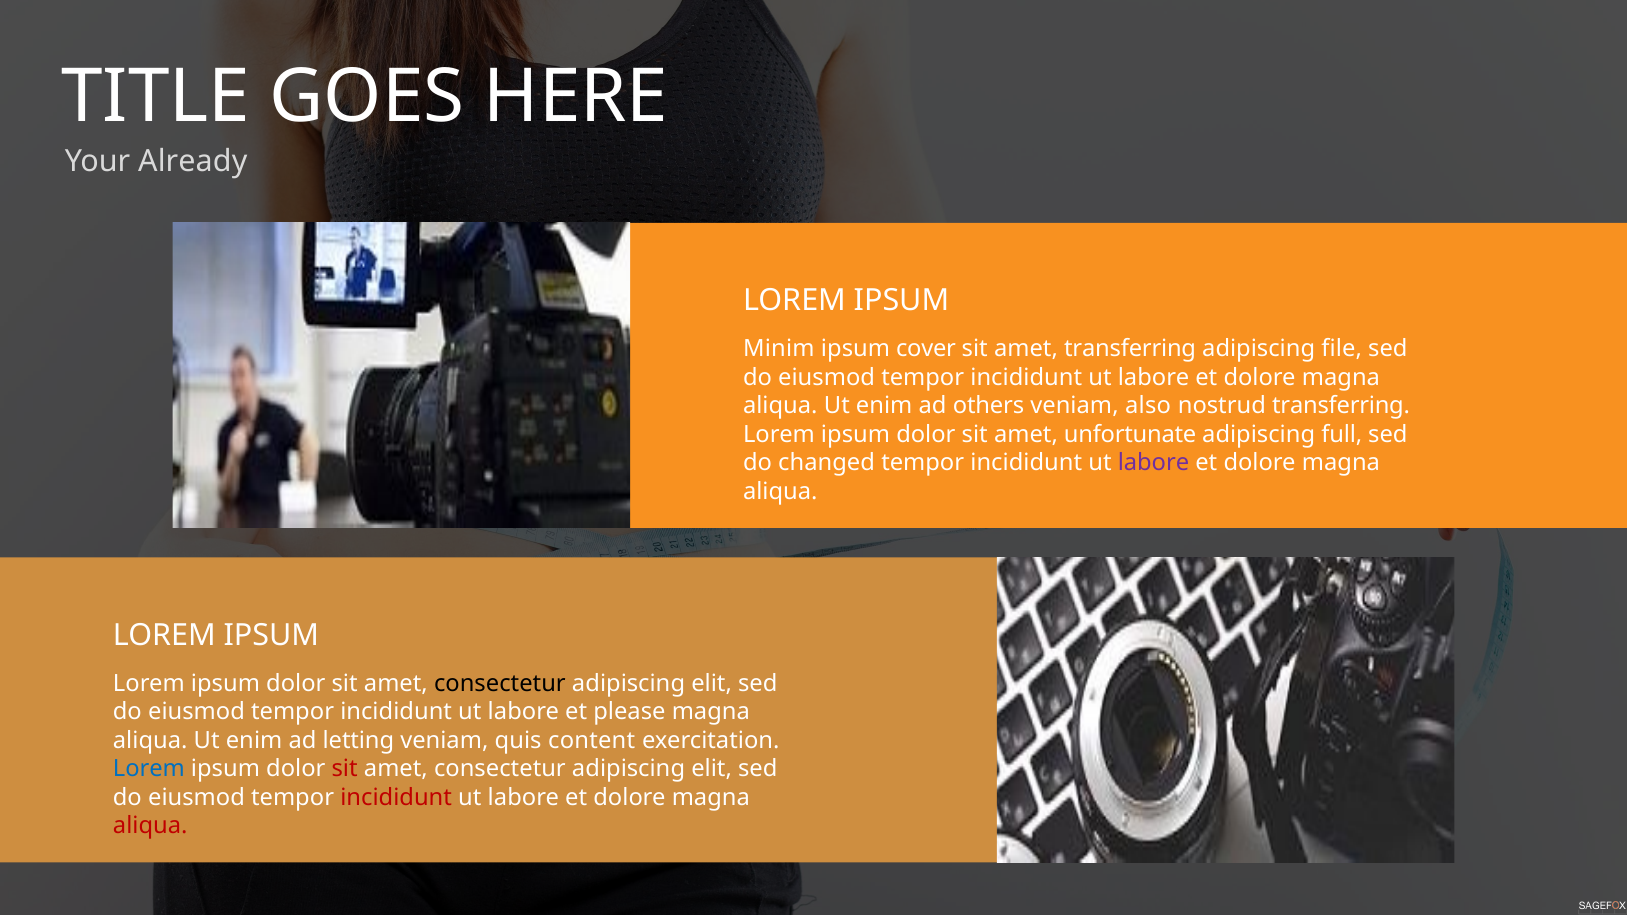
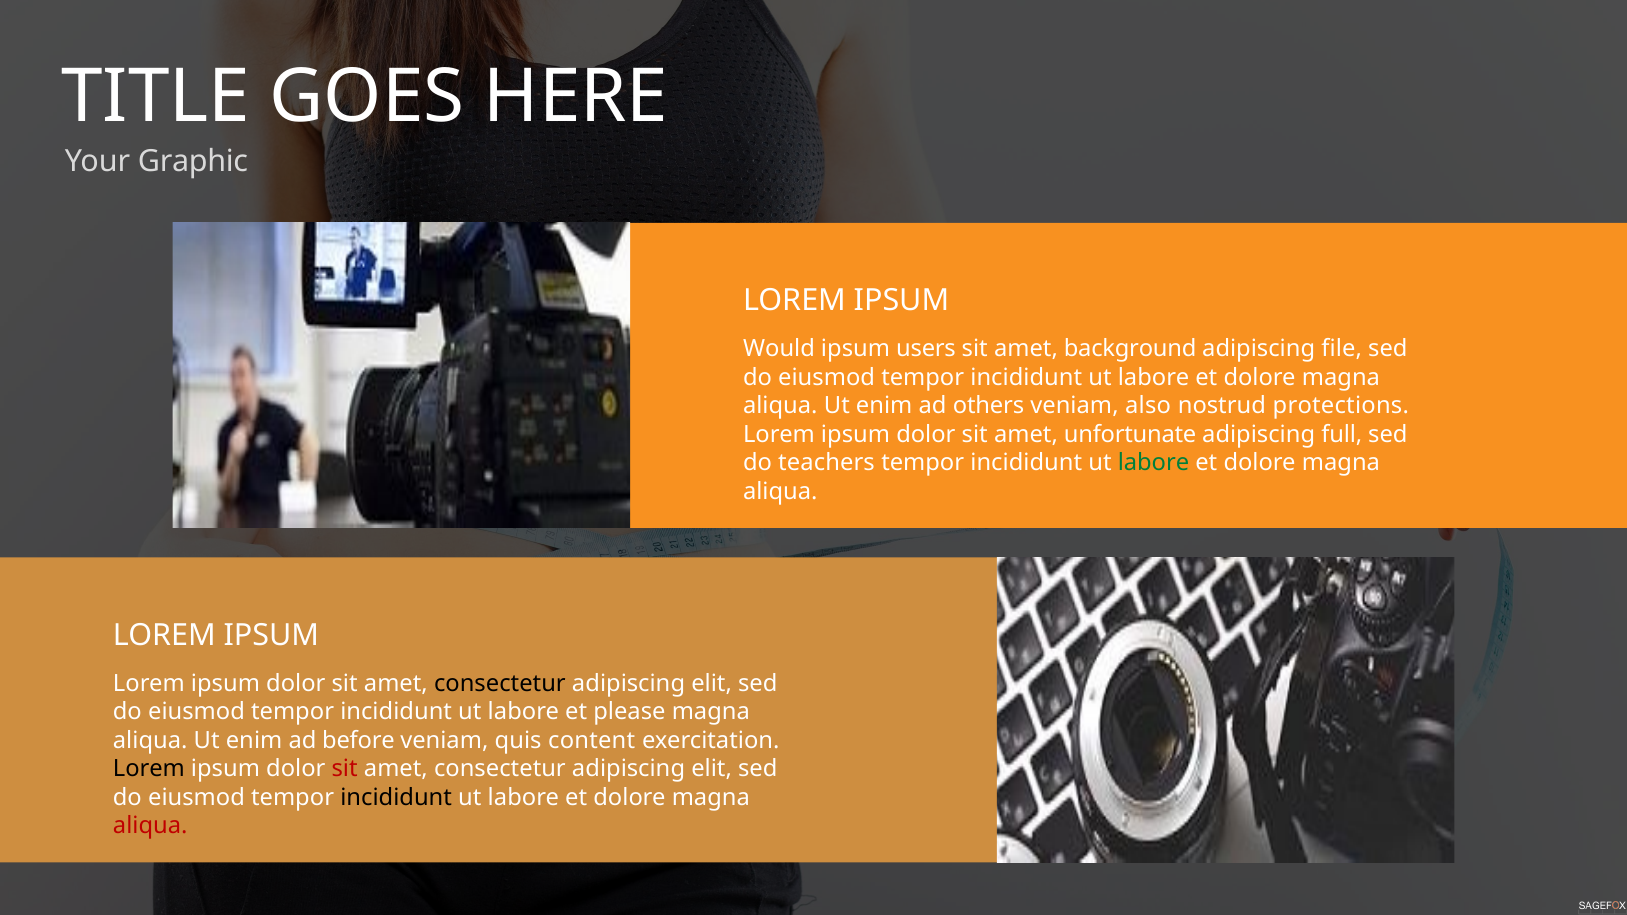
Already: Already -> Graphic (193, 161)
Minim: Minim -> Would (779, 349)
cover: cover -> users (926, 349)
amet transferring: transferring -> background (1130, 349)
nostrud transferring: transferring -> protections (1341, 406)
changed: changed -> teachers (827, 463)
labore colour: purple -> green (1154, 463)
letting: letting -> before (358, 740)
Lorem colour: blue -> black (149, 769)
incididunt colour: red -> black (396, 797)
